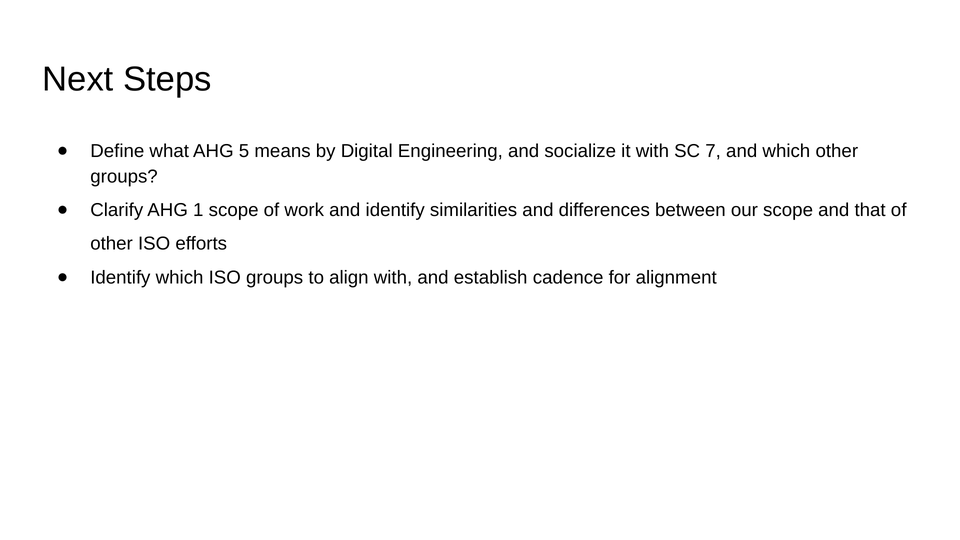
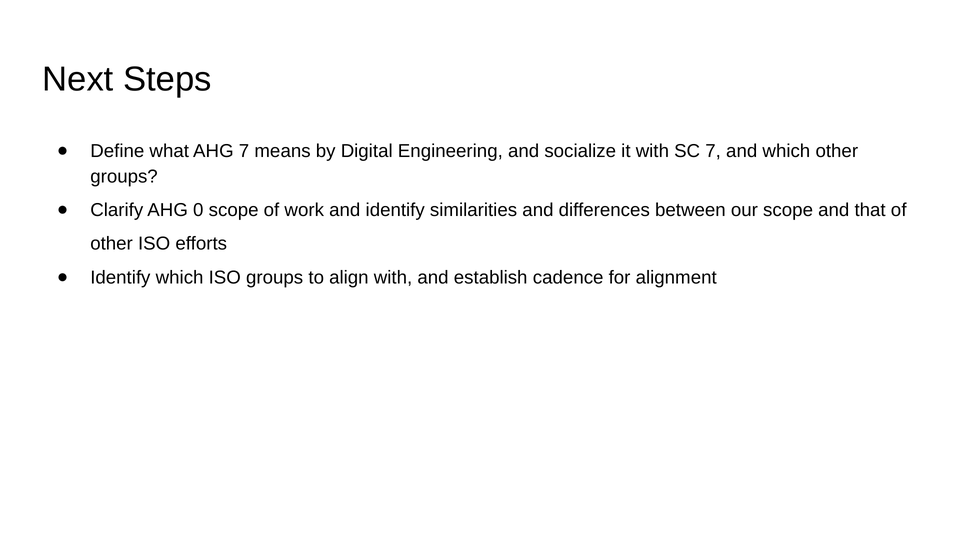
AHG 5: 5 -> 7 (244, 151)
1: 1 -> 0 (198, 210)
